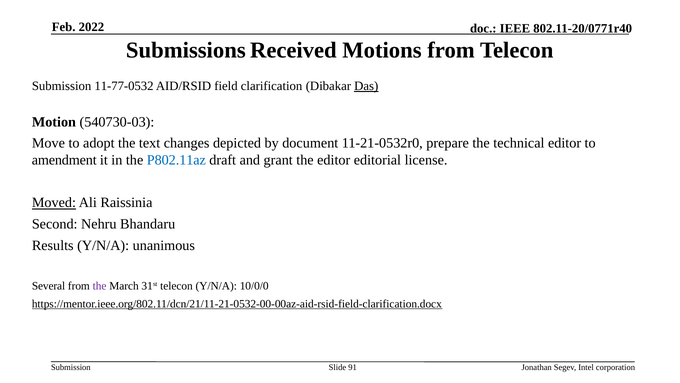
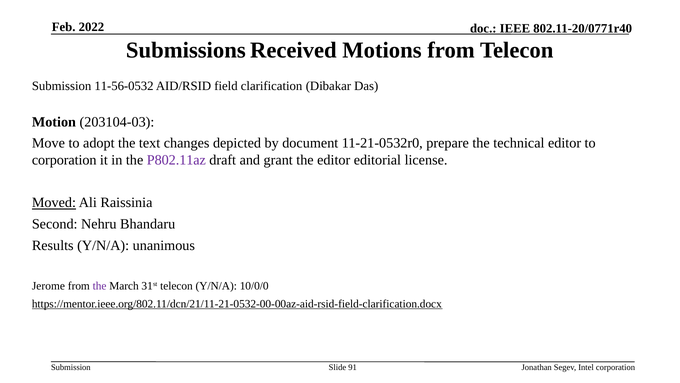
11-77-0532: 11-77-0532 -> 11-56-0532 (124, 86)
Das underline: present -> none (366, 86)
540730-03: 540730-03 -> 203104-03 (117, 122)
amendment: amendment -> corporation (64, 160)
P802.11az colour: blue -> purple (176, 160)
Several: Several -> Jerome (48, 286)
